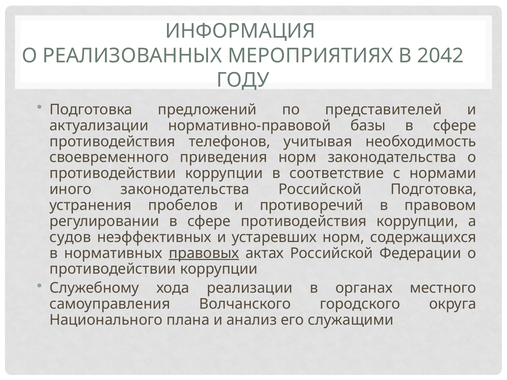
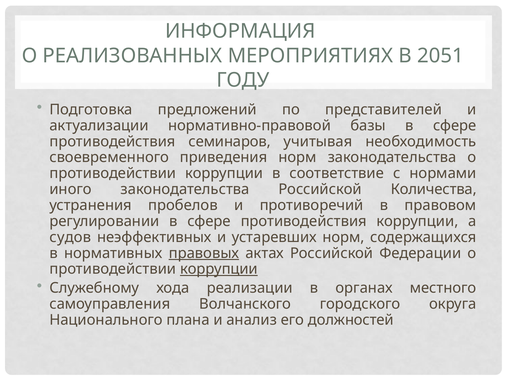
2042: 2042 -> 2051 (440, 56)
телефонов: телефонов -> семинаров (230, 142)
Российской Подготовка: Подготовка -> Количества (434, 189)
коррупции underline: none -> present (219, 269)
служащими: служащими -> должностей (351, 320)
